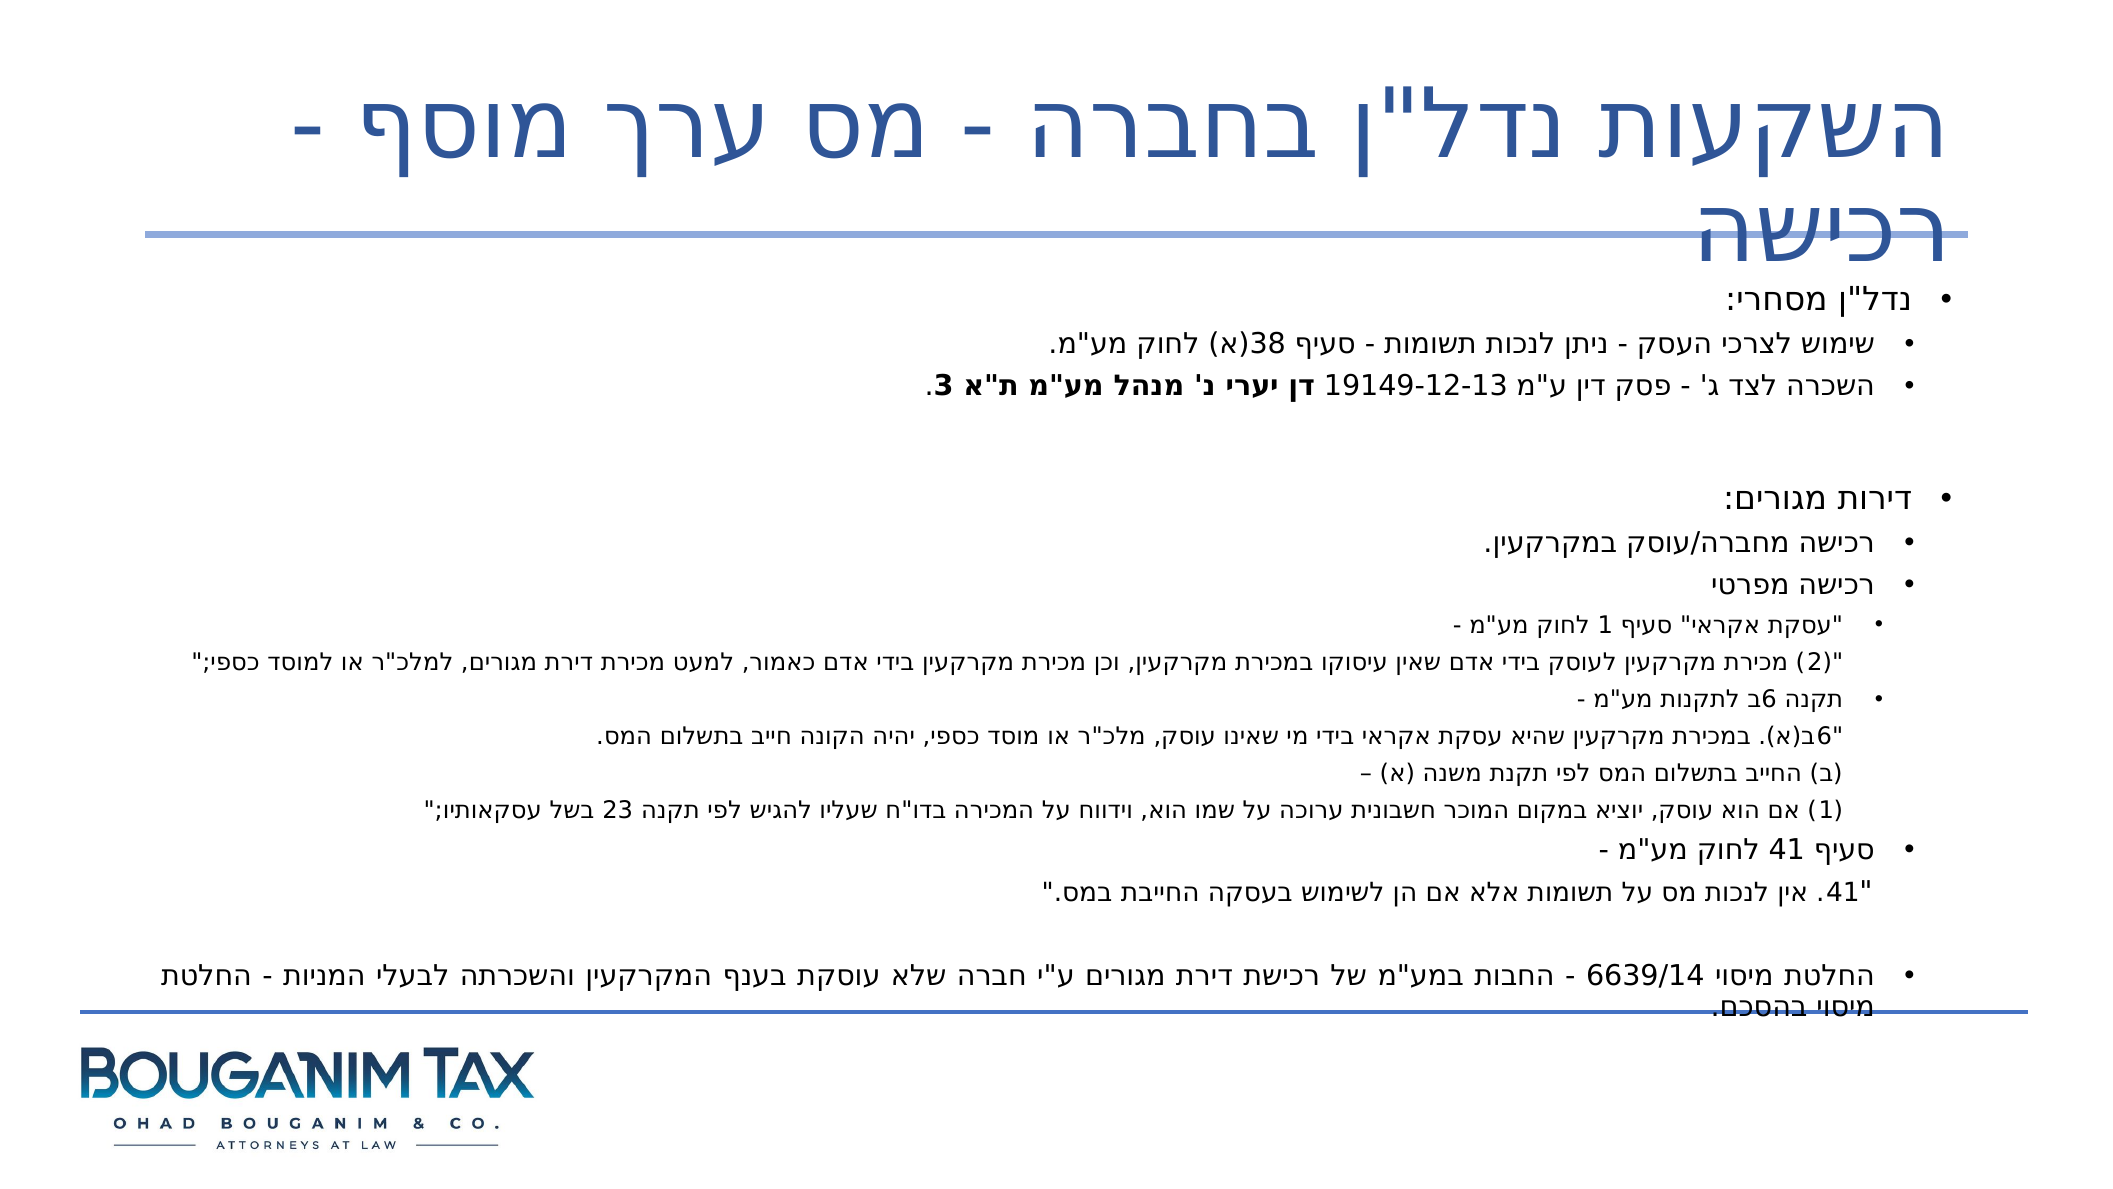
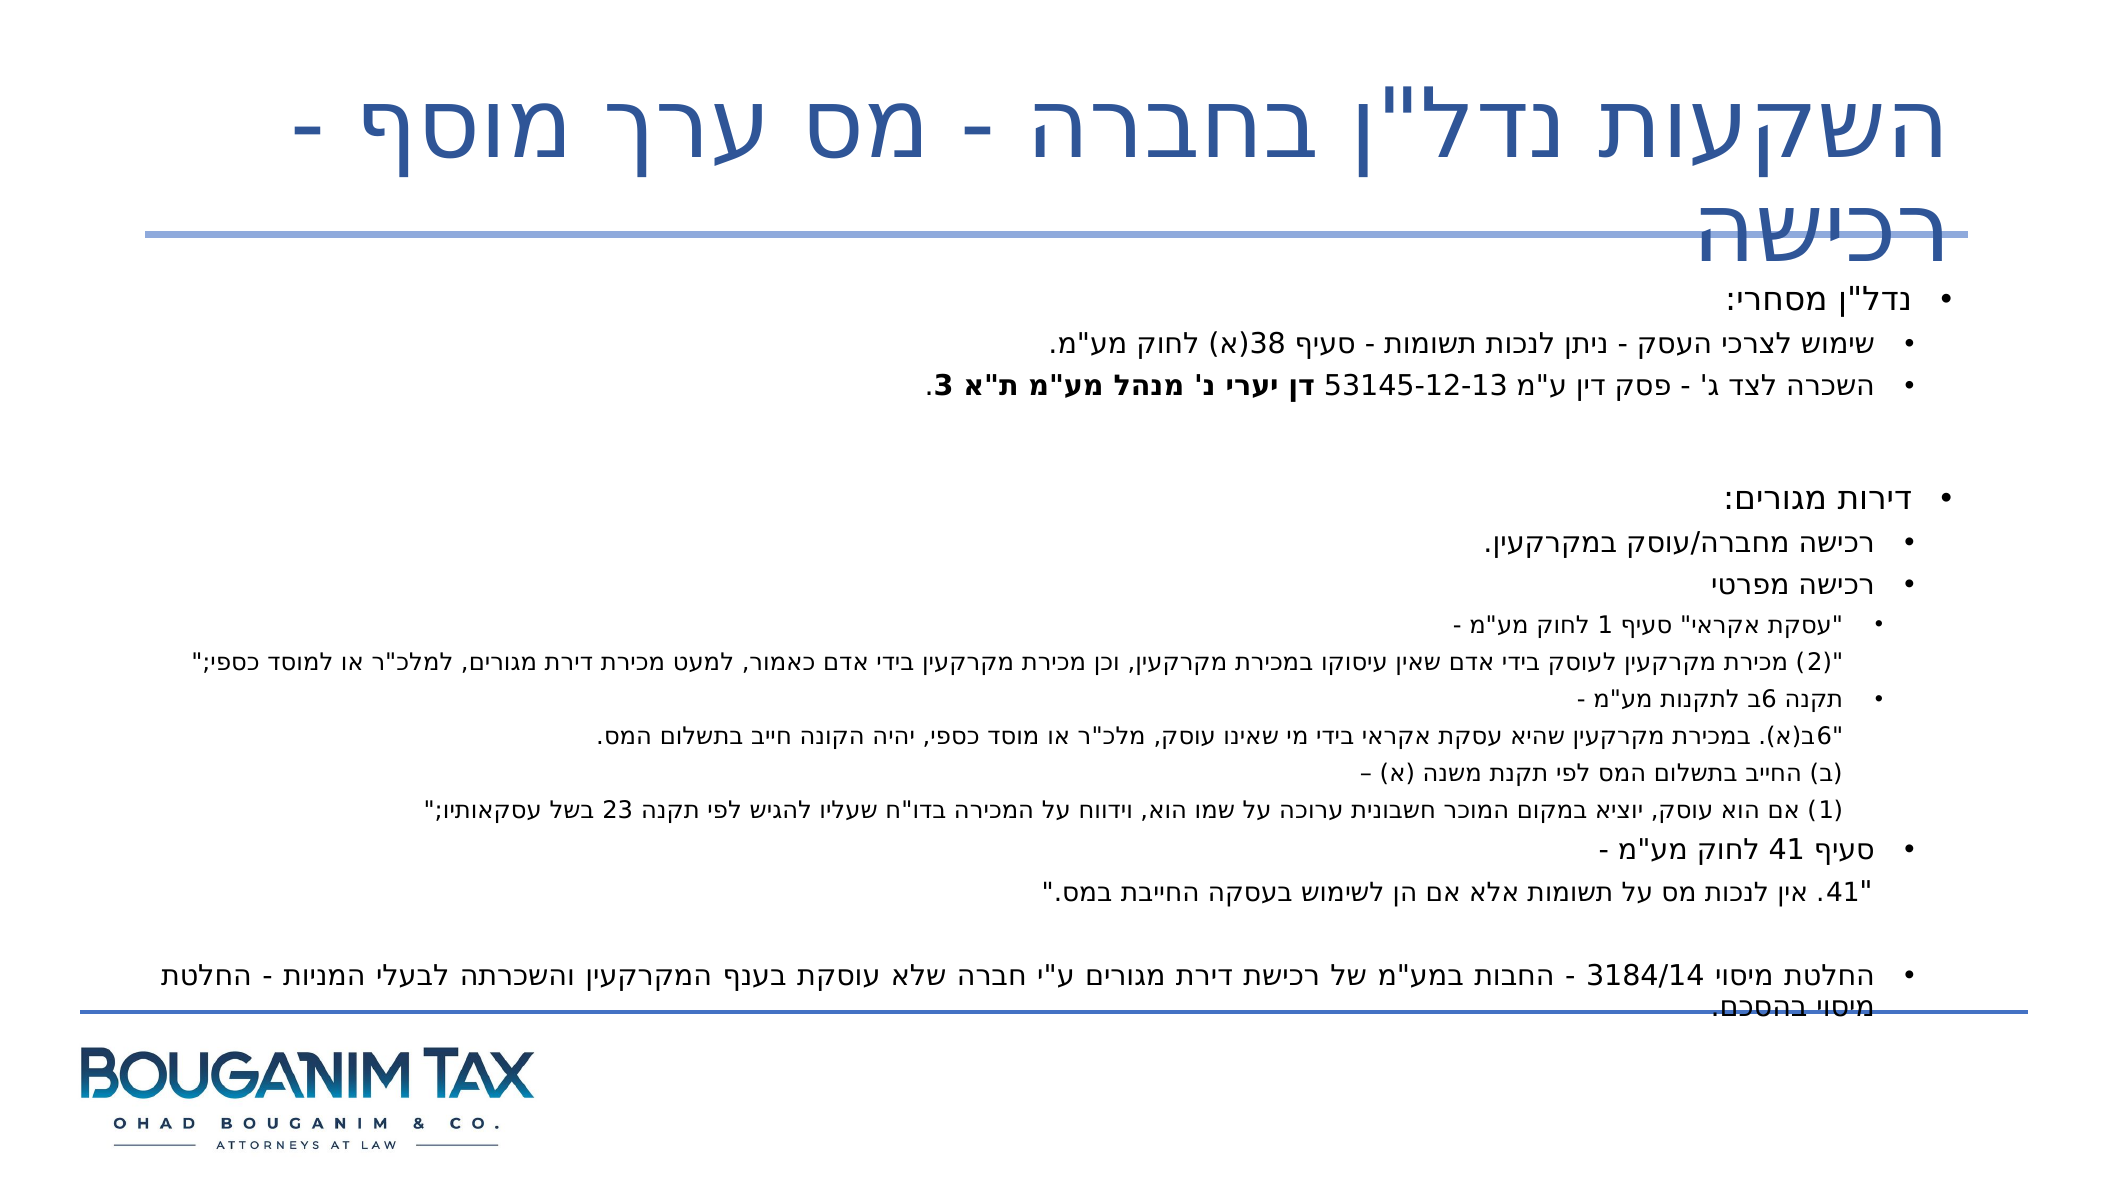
19149-12-13: 19149-12-13 -> 53145-12-13 (1416, 386)
6639/14: 6639/14 -> 3184/14 (1645, 976)
